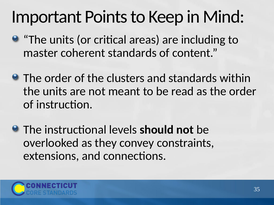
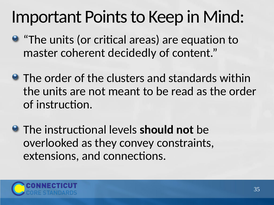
including: including -> equation (203, 40)
coherent standards: standards -> decidedly (132, 53)
